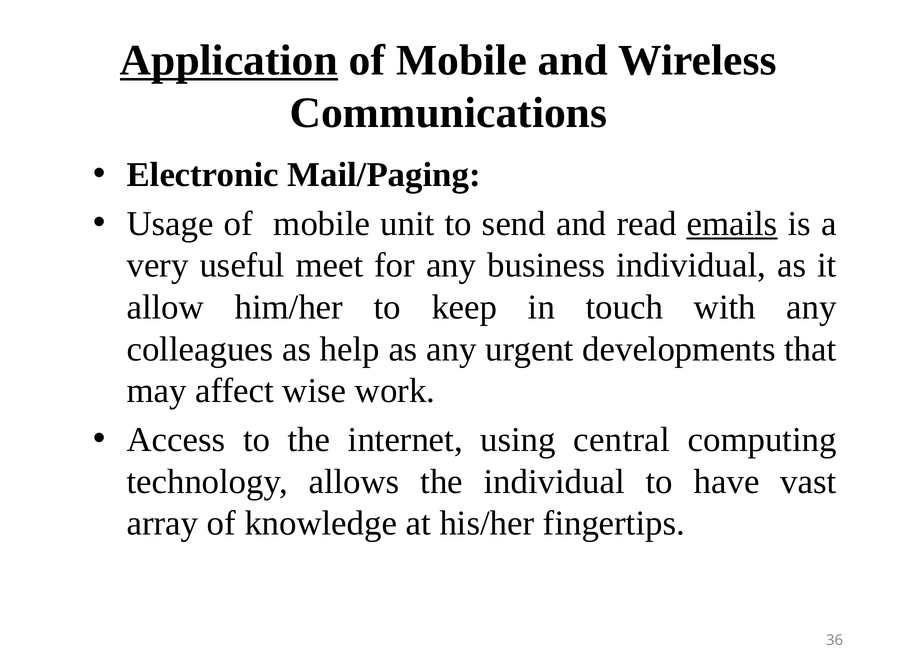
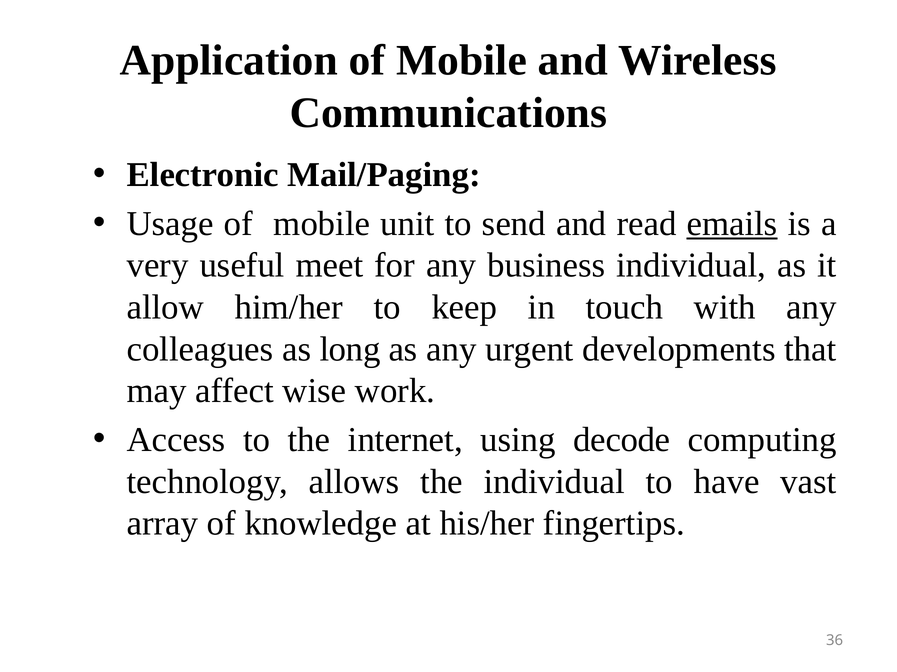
Application underline: present -> none (229, 61)
help: help -> long (350, 350)
central: central -> decode (622, 440)
